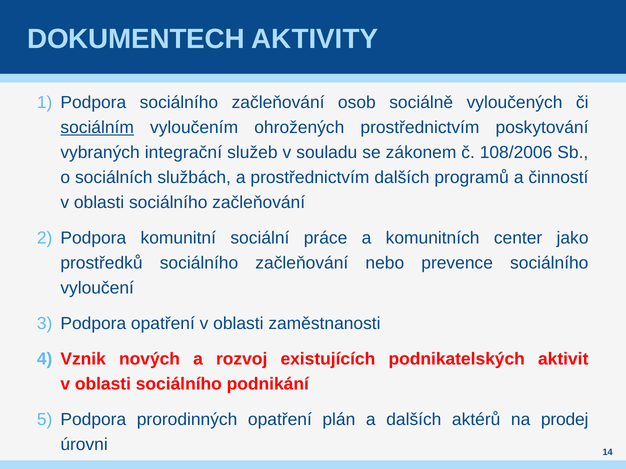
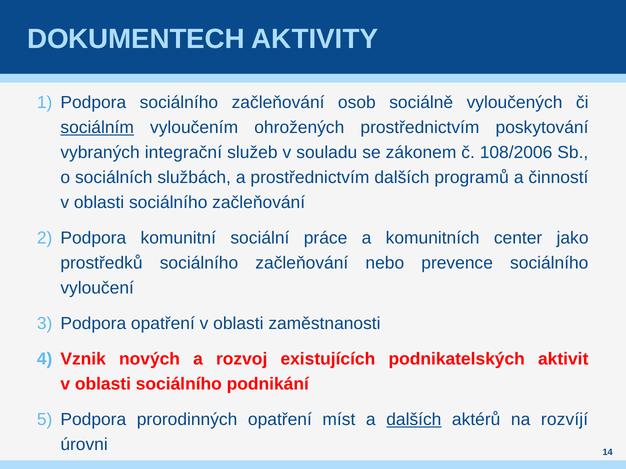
plán: plán -> míst (339, 420)
dalších underline: none -> present (414, 420)
prodej: prodej -> rozvíjí (565, 420)
